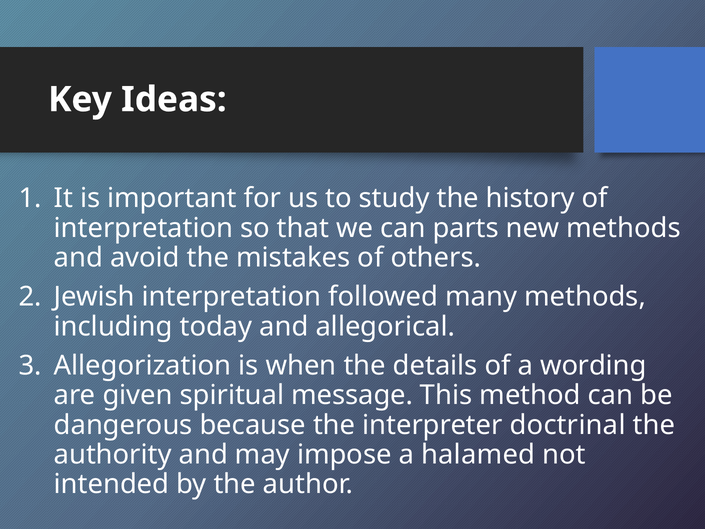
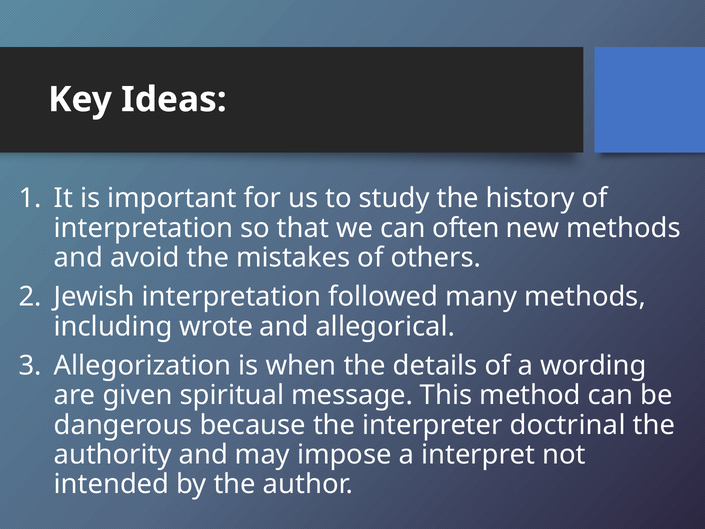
parts: parts -> often (466, 228)
today: today -> wrote (216, 326)
halamed: halamed -> interpret (478, 454)
